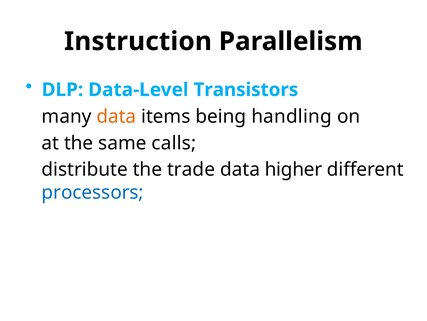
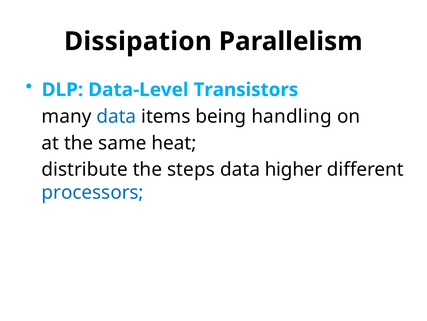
Instruction: Instruction -> Dissipation (138, 41)
data colour: orange -> blue (116, 116)
calls: calls -> heat (174, 143)
trade: trade -> steps (191, 169)
